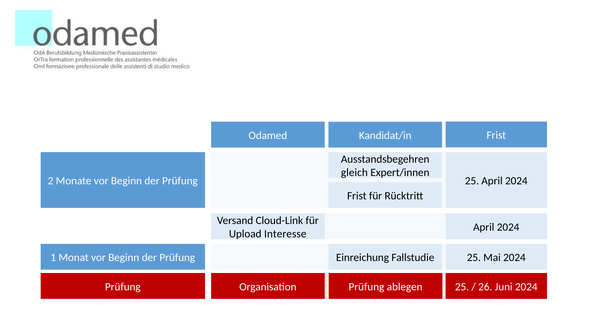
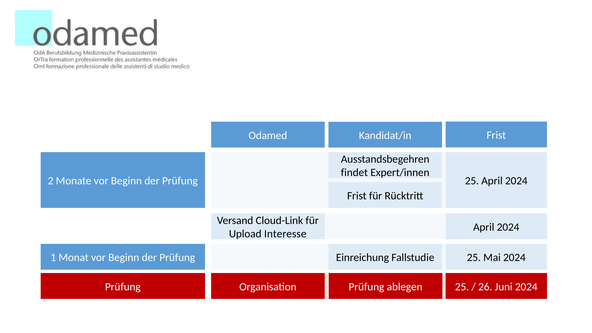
gleich: gleich -> findet (354, 172)
